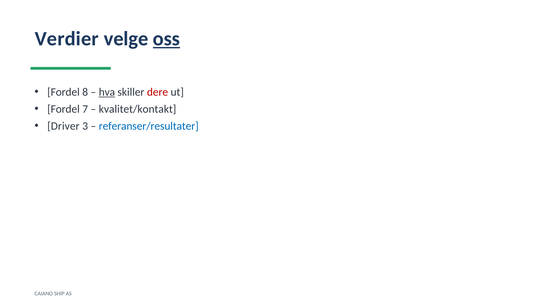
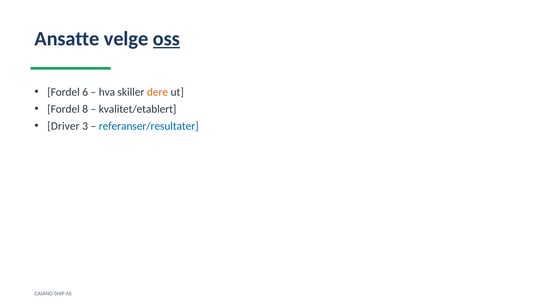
Verdier: Verdier -> Ansatte (67, 39)
8: 8 -> 6 (85, 92)
hva underline: present -> none (107, 92)
dere colour: red -> orange (158, 92)
7: 7 -> 8 (85, 109)
kvalitet/kontakt: kvalitet/kontakt -> kvalitet/etablert (138, 109)
